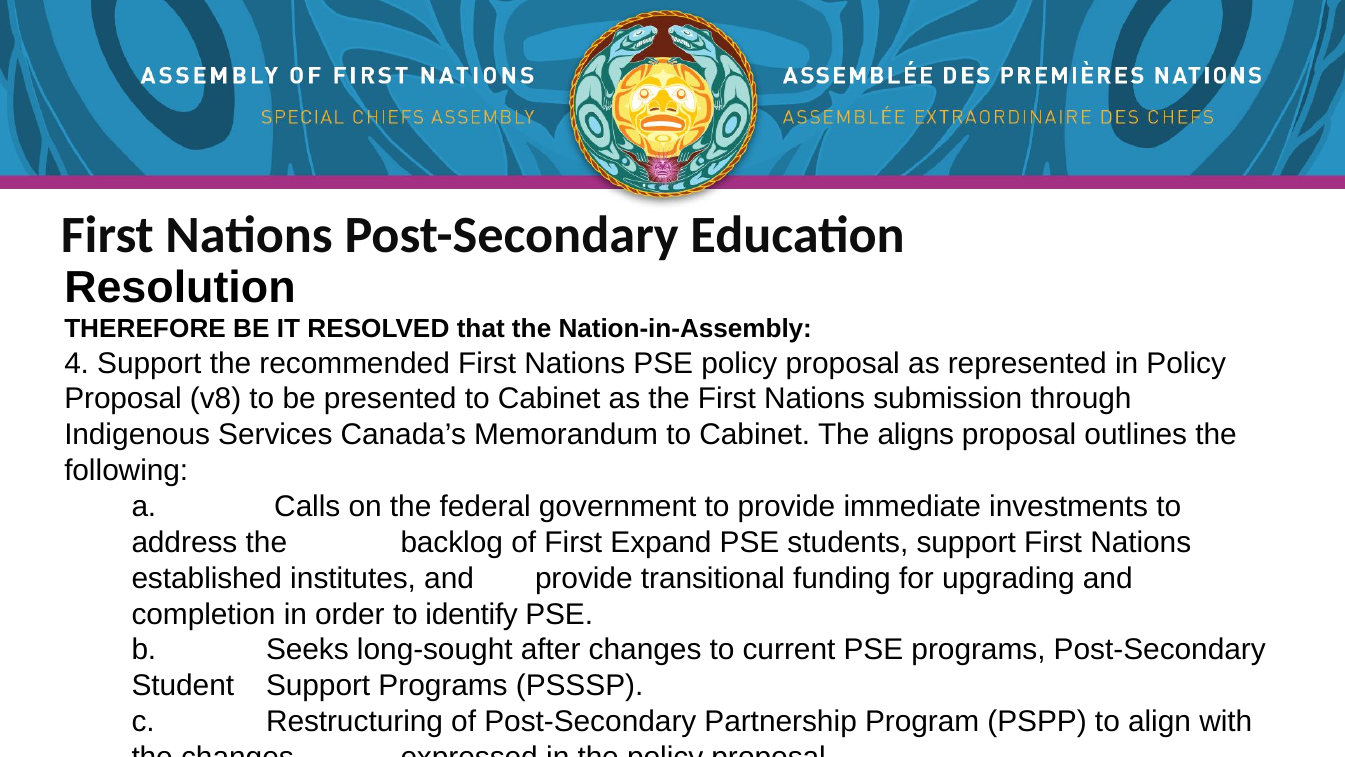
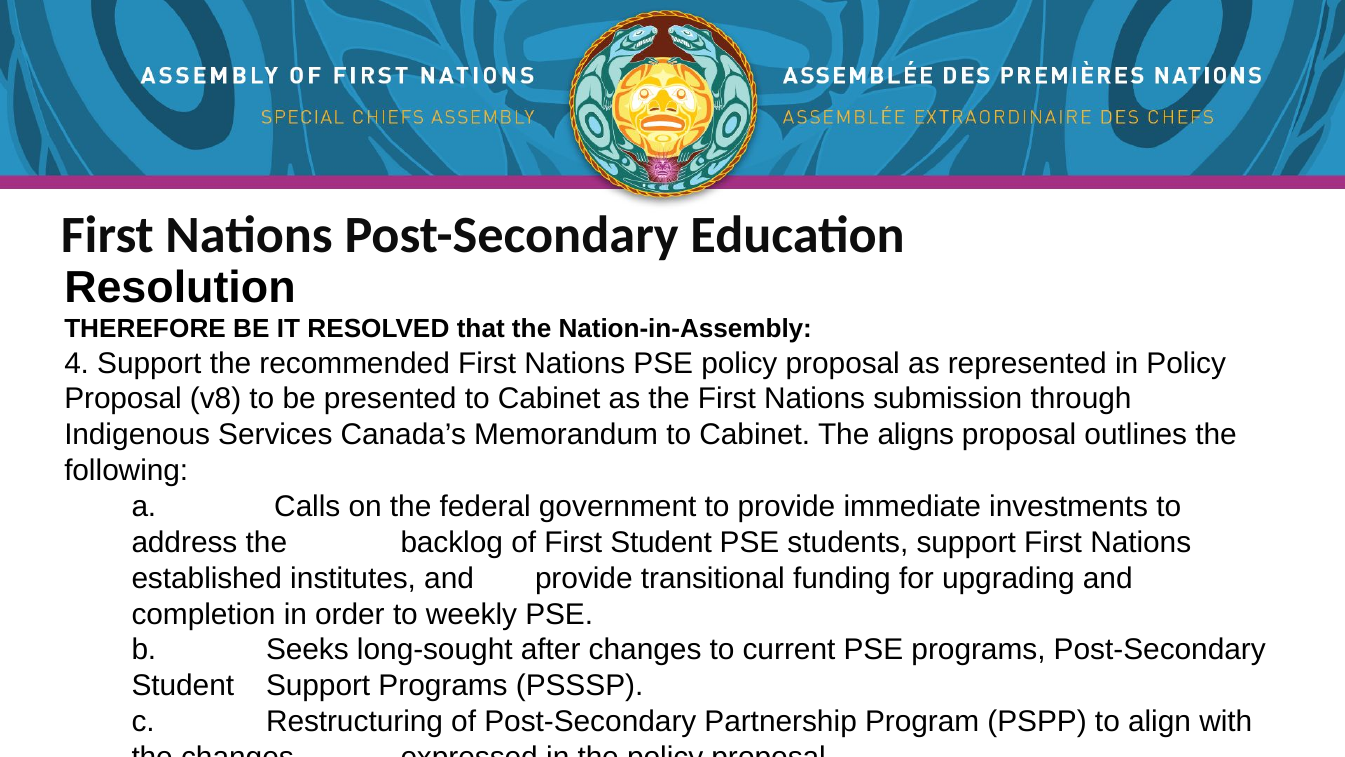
First Expand: Expand -> Student (661, 542)
identify: identify -> weekly (472, 614)
